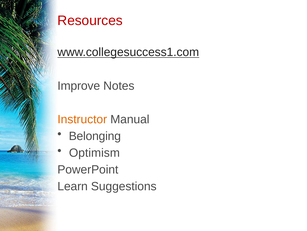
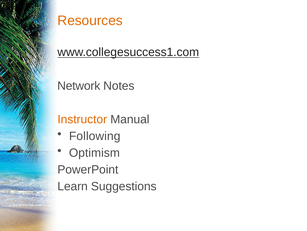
Resources colour: red -> orange (90, 21)
Improve: Improve -> Network (79, 86)
Belonging: Belonging -> Following (95, 136)
